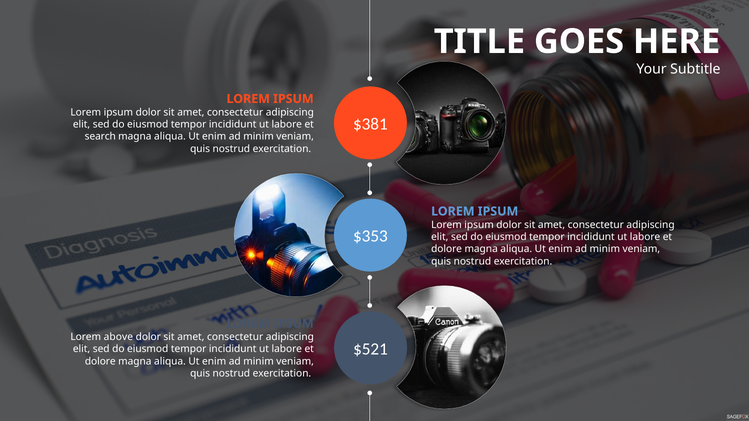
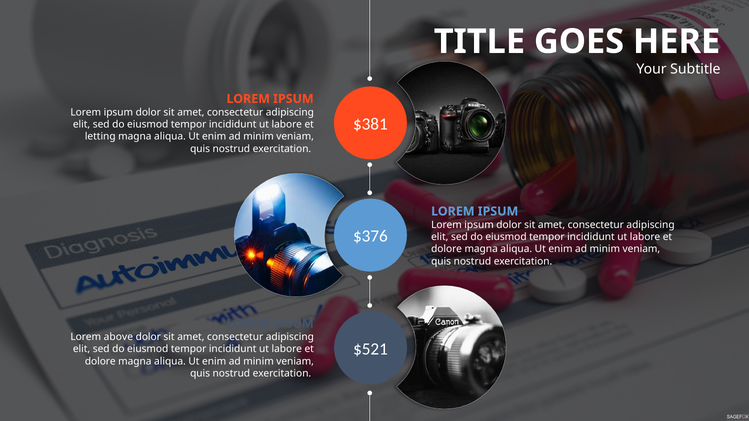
search: search -> letting (100, 137)
$353: $353 -> $376 (370, 236)
